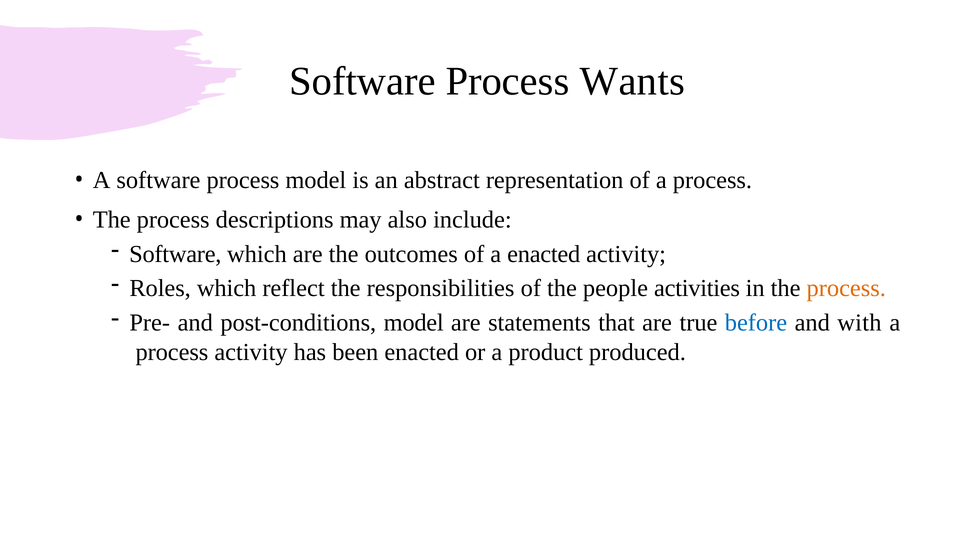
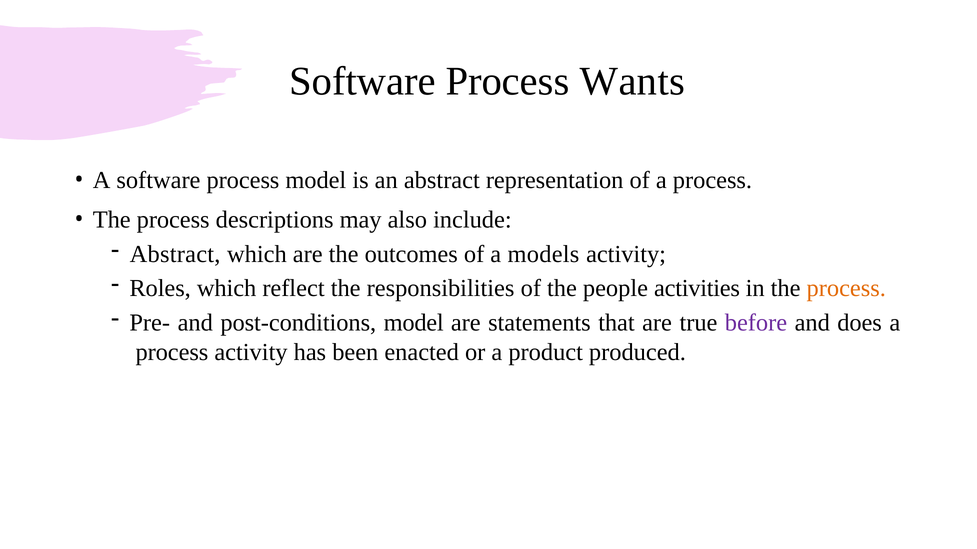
Software: Software -> Abstract (175, 254)
a enacted: enacted -> models (543, 254)
before colour: blue -> purple (756, 323)
with: with -> does (860, 323)
